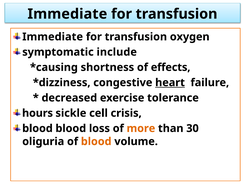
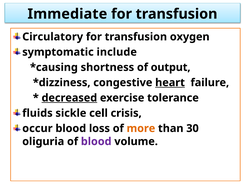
Immediate: Immediate -> Circulatory (53, 37)
effects: effects -> output (171, 67)
decreased underline: none -> present (69, 98)
hours: hours -> fluids (37, 113)
blood: blood -> occur (37, 128)
blood colour: orange -> purple (96, 141)
